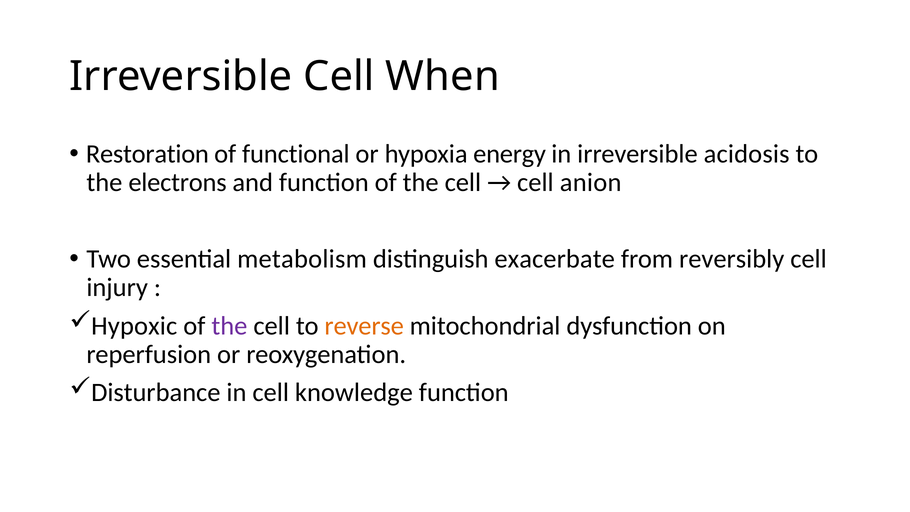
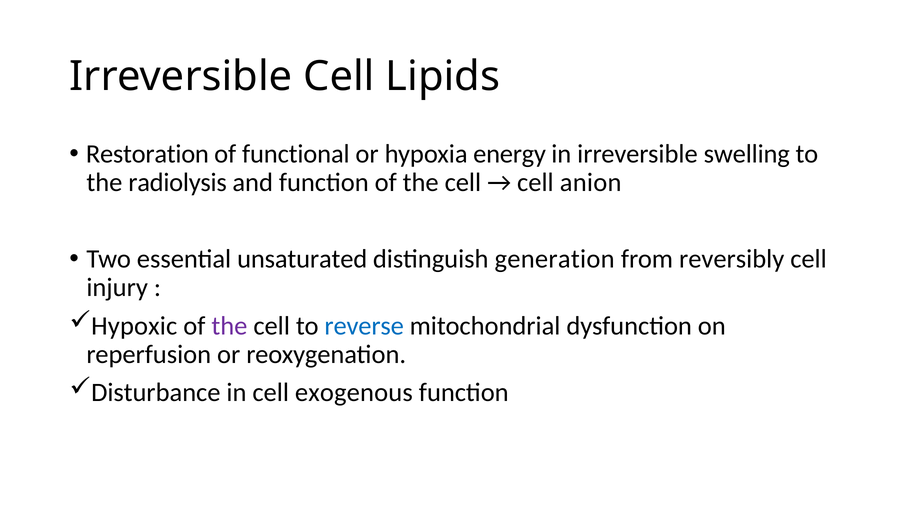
When: When -> Lipids (443, 76)
acidosis: acidosis -> swelling (747, 154)
electrons: electrons -> radiolysis (178, 183)
metabolism: metabolism -> unsaturated (302, 259)
exacerbate: exacerbate -> generation (555, 259)
reverse colour: orange -> blue (364, 326)
knowledge: knowledge -> exogenous (354, 392)
